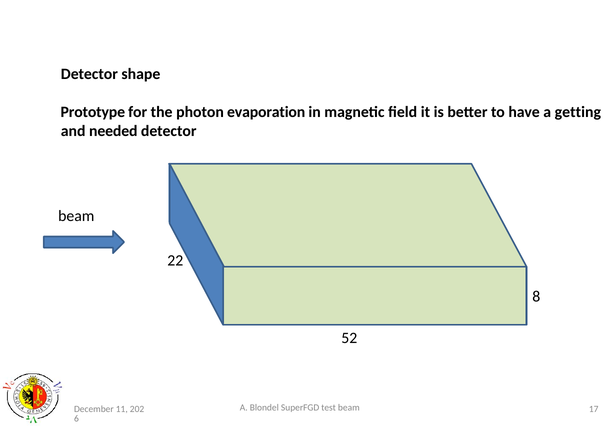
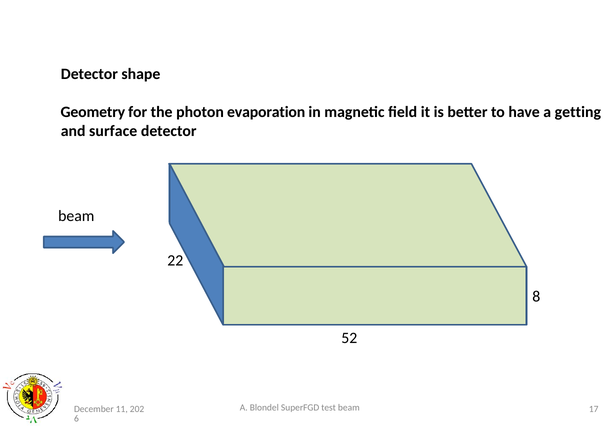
Prototype: Prototype -> Geometry (93, 112)
needed: needed -> surface (113, 131)
